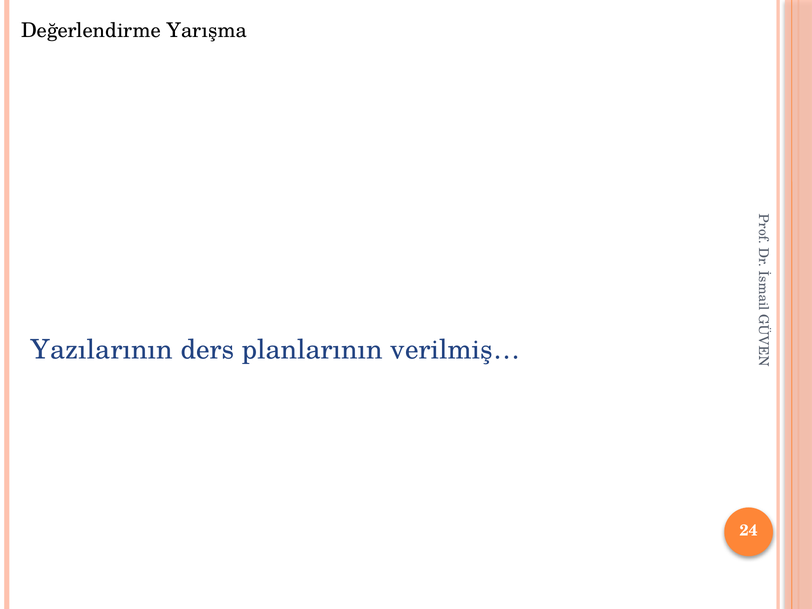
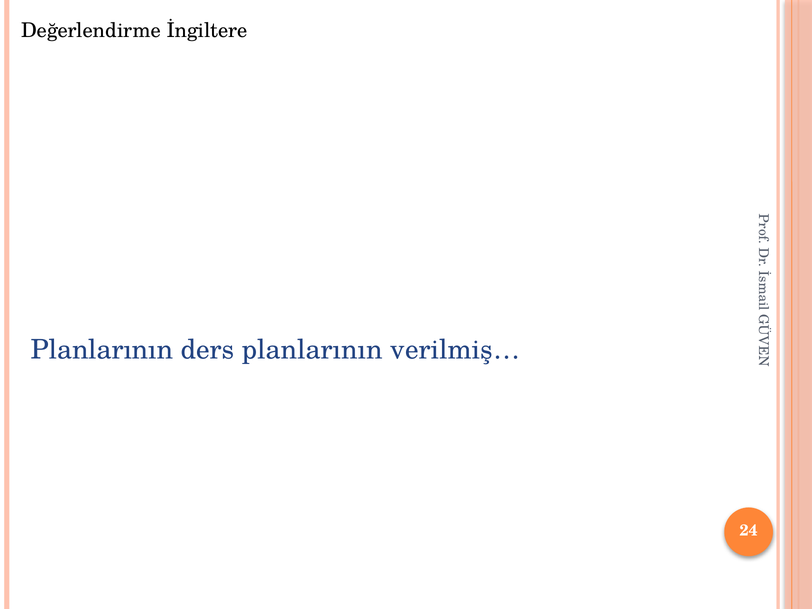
Yarışma: Yarışma -> İngiltere (207, 30)
Yazılarının: Yazılarının -> Planlarının (102, 350)
